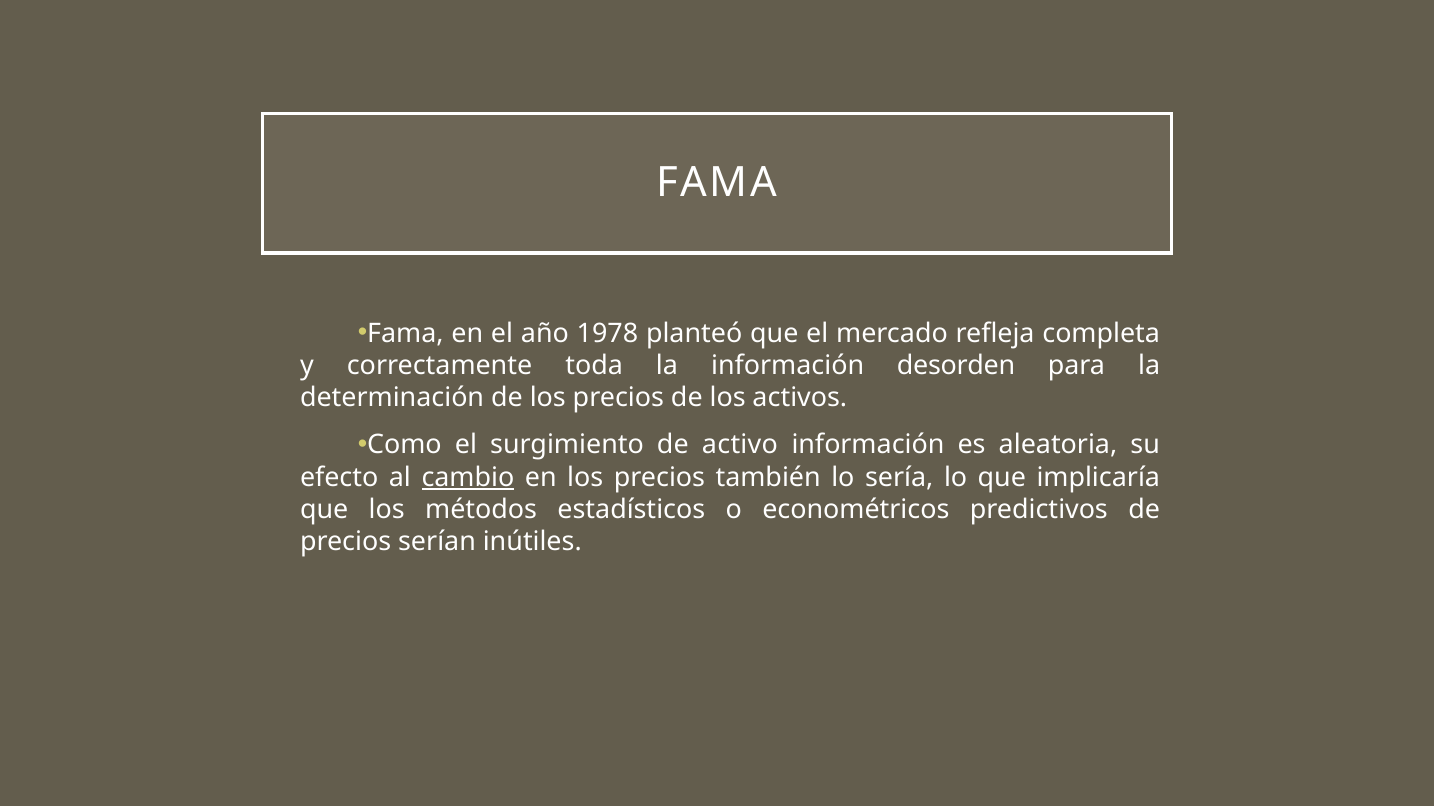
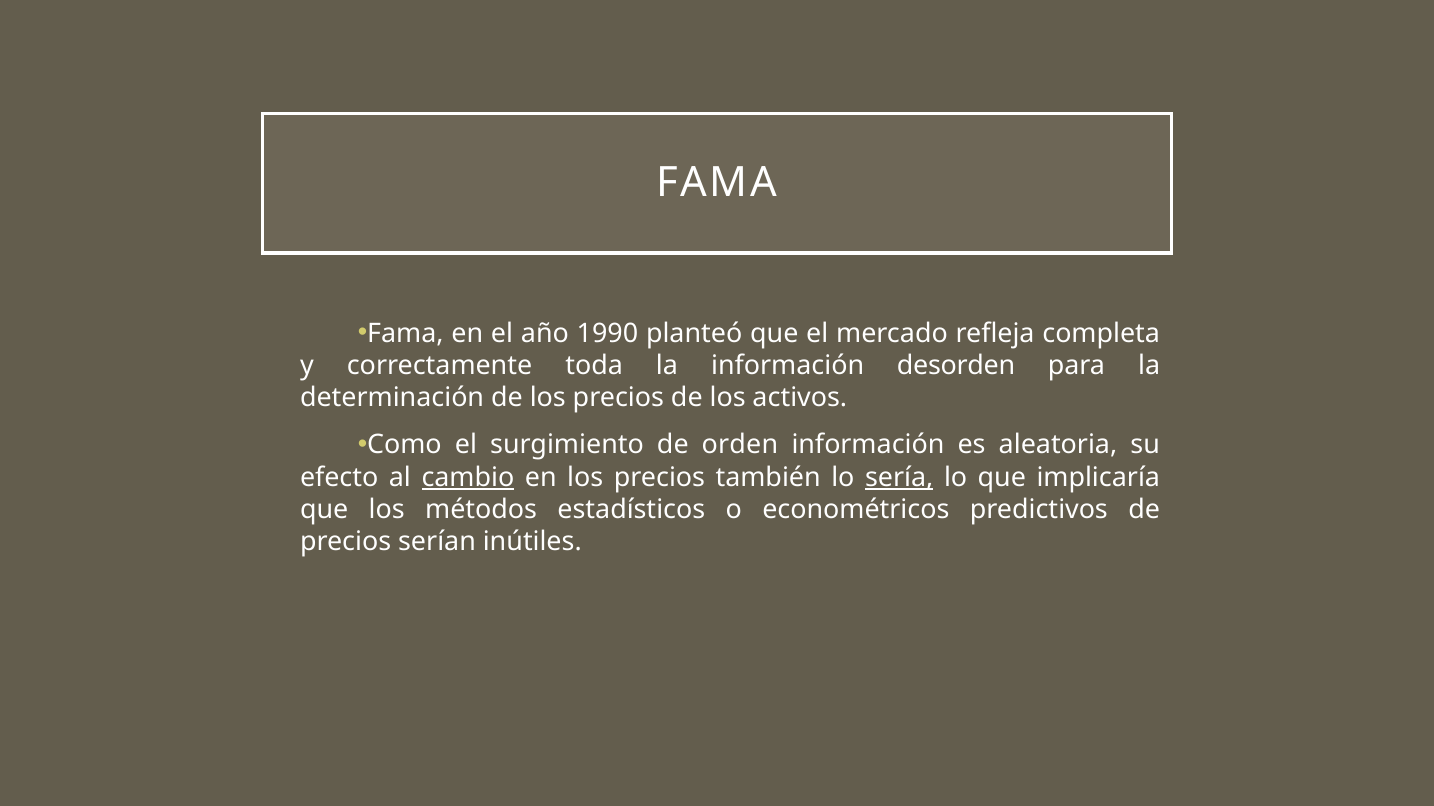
1978: 1978 -> 1990 (607, 334)
activo: activo -> orden (740, 445)
sería underline: none -> present (899, 478)
